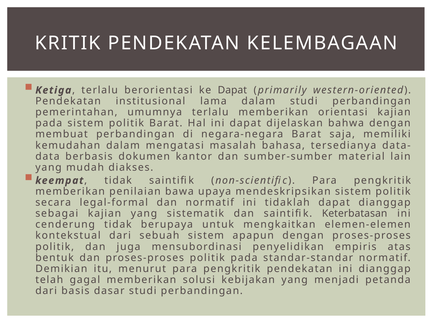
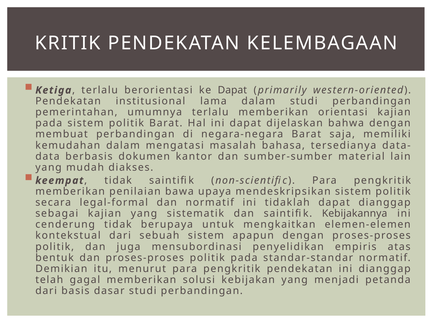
Keterbatasan: Keterbatasan -> Kebijakannya (355, 214)
